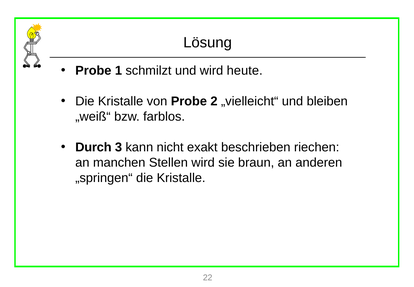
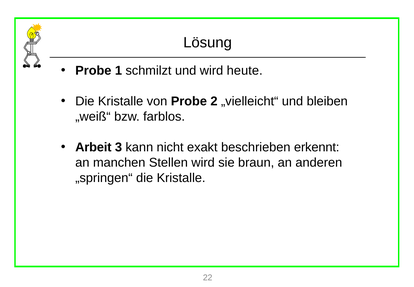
Durch: Durch -> Arbeit (93, 147)
riechen: riechen -> erkennt (317, 147)
